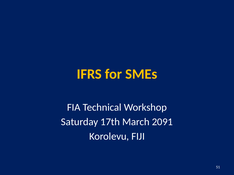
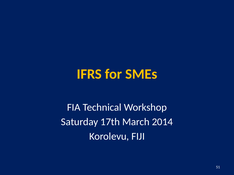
2091: 2091 -> 2014 (162, 122)
